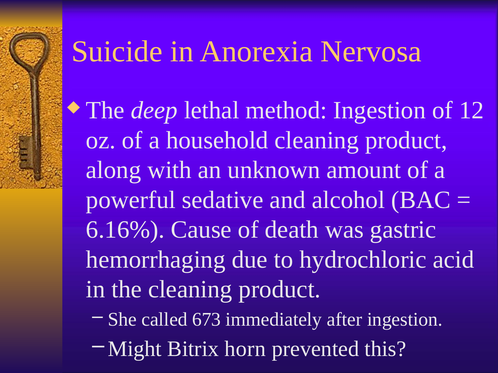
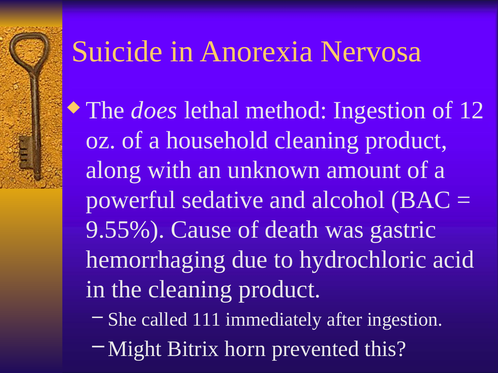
deep: deep -> does (154, 110)
6.16%: 6.16% -> 9.55% (125, 230)
673: 673 -> 111 (207, 320)
